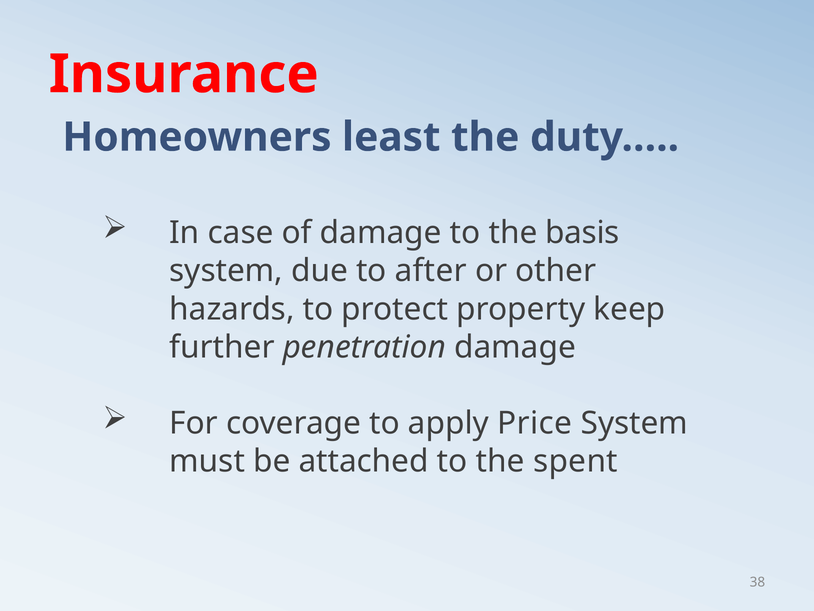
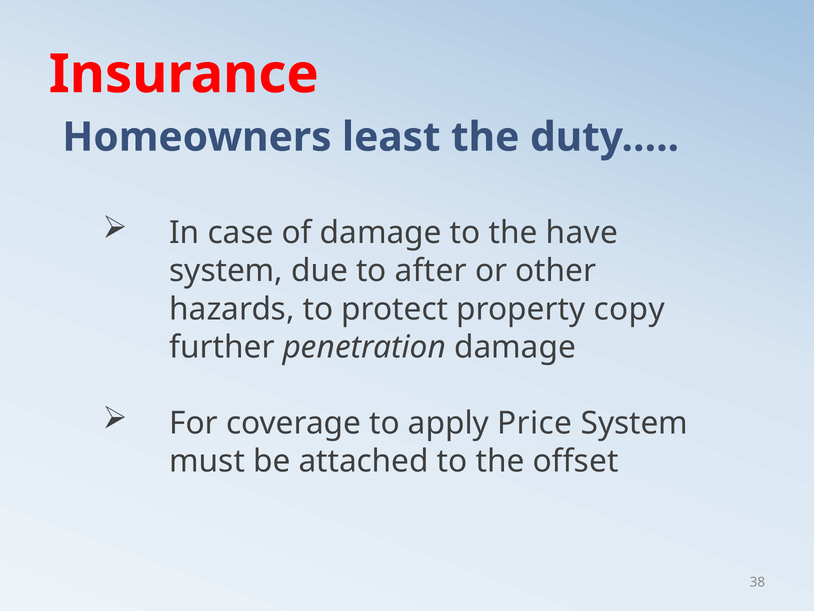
basis: basis -> have (582, 233)
keep: keep -> copy (629, 309)
spent: spent -> offset (576, 461)
